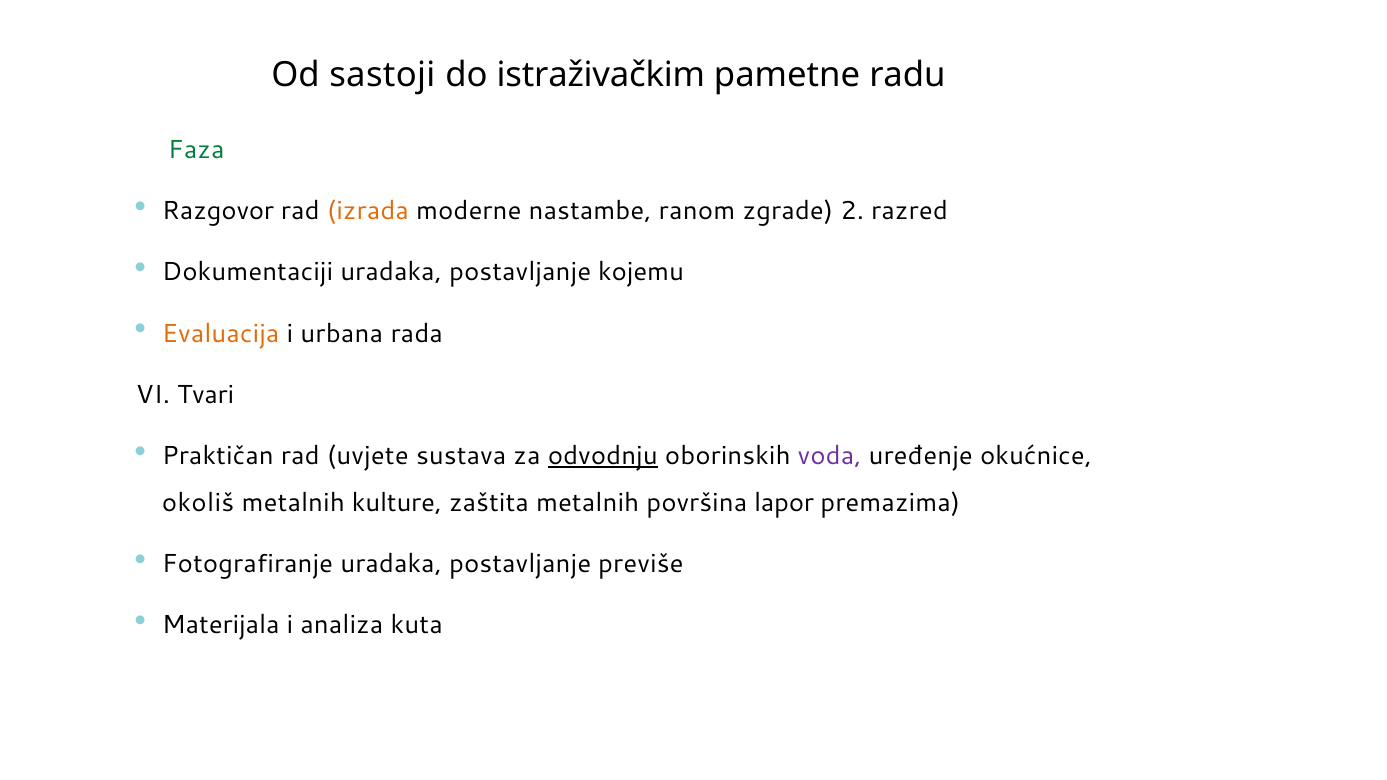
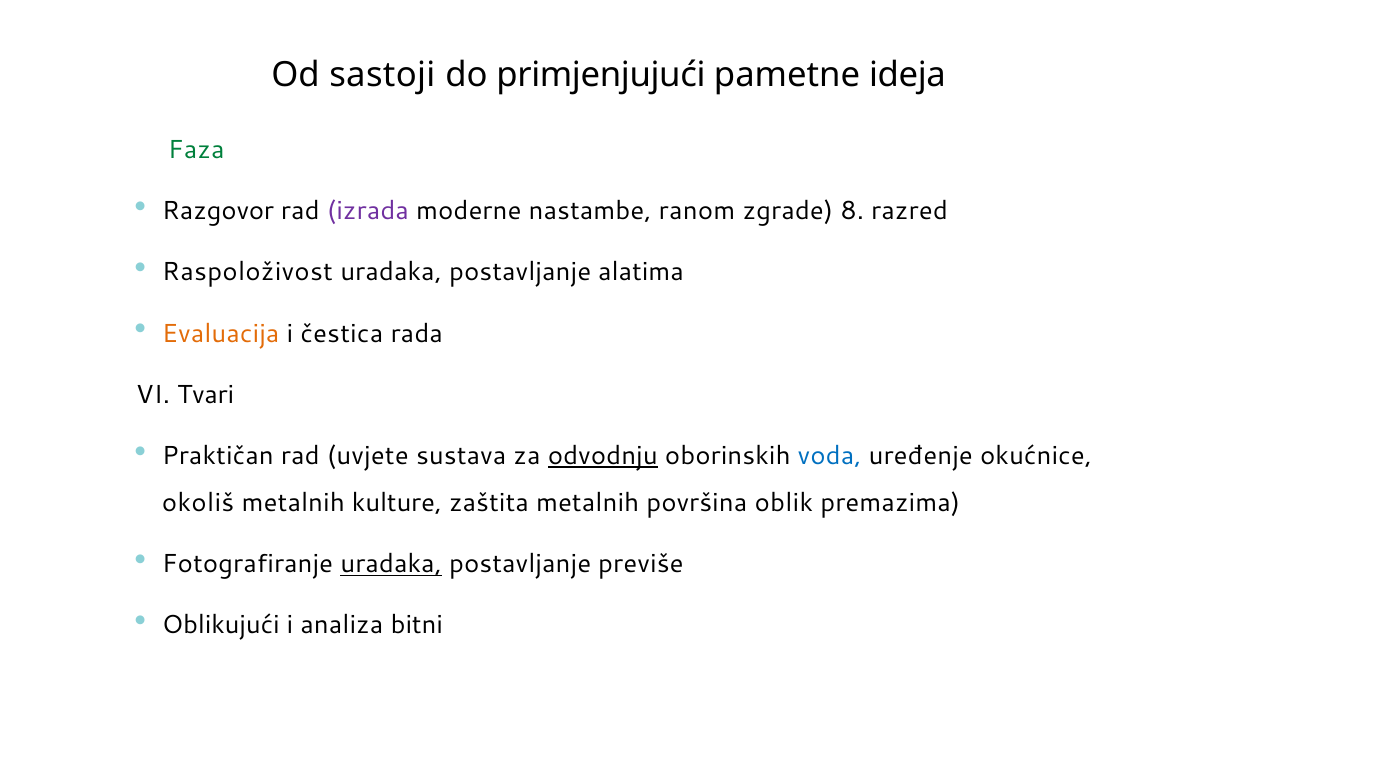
istraživačkim: istraživačkim -> primjenjujući (601, 75)
radu: radu -> ideja (907, 75)
izrada colour: orange -> purple (368, 211)
2: 2 -> 8 (852, 211)
Dokumentaciji: Dokumentaciji -> Raspoloživost (247, 272)
kojemu: kojemu -> alatima (641, 272)
urbana: urbana -> čestica (342, 334)
voda colour: purple -> blue (830, 456)
lapor: lapor -> oblik (784, 503)
uradaka underline: none -> present (391, 564)
Materijala: Materijala -> Oblikujući (221, 626)
kuta: kuta -> bitni (417, 626)
